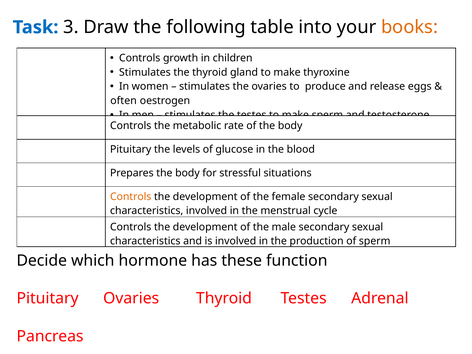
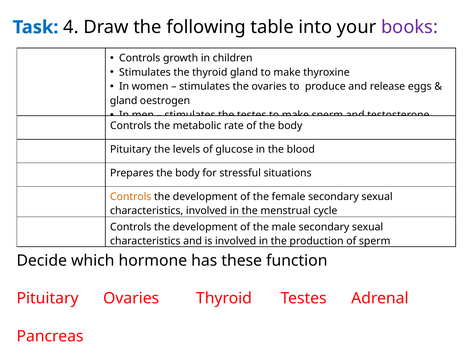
3: 3 -> 4 (71, 27)
books colour: orange -> purple (410, 27)
often: often -> gland (124, 101)
